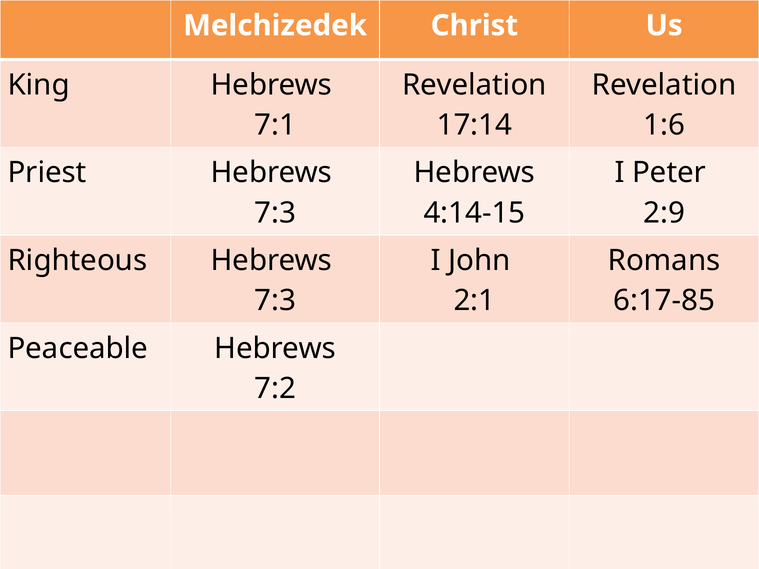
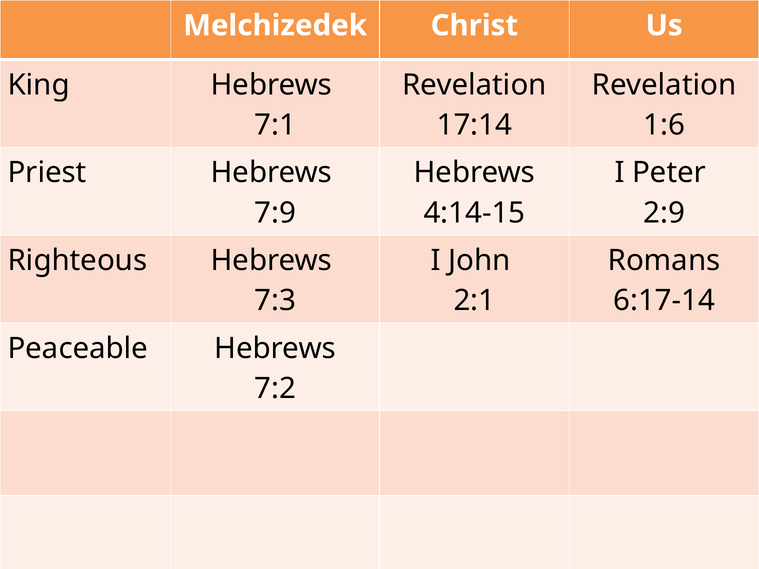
7:3: 7:3 -> 7:9 (275, 213)
6:17-85: 6:17-85 -> 6:17-14 (664, 301)
